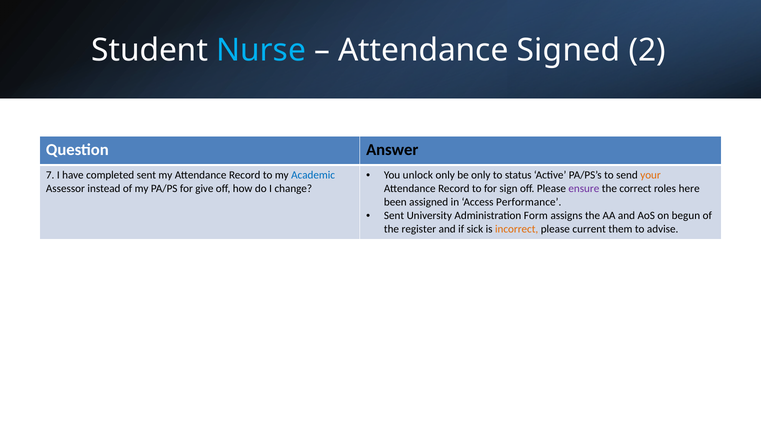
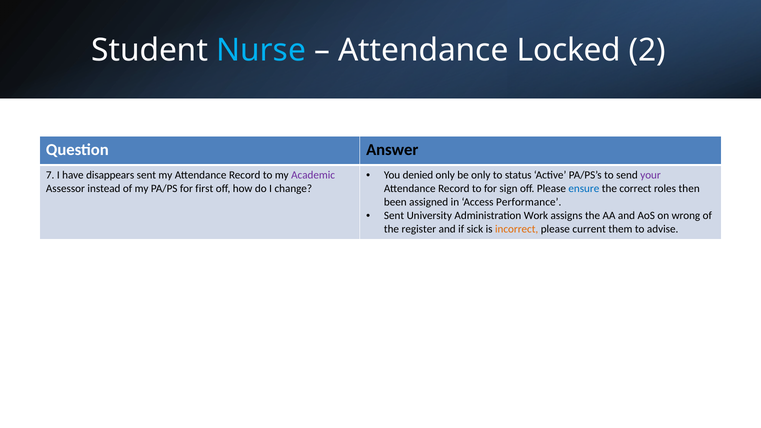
Signed: Signed -> Locked (569, 50)
unlock: unlock -> denied (418, 175)
your colour: orange -> purple (651, 175)
completed: completed -> disappears (110, 175)
Academic colour: blue -> purple (313, 175)
give: give -> first (204, 189)
ensure colour: purple -> blue (584, 189)
here: here -> then (689, 189)
Form: Form -> Work (536, 216)
begun: begun -> wrong (686, 216)
